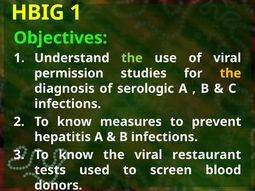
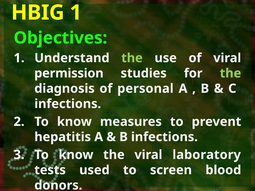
the colour: yellow -> light green (230, 73)
serologic: serologic -> personal (145, 89)
restaurant: restaurant -> laboratory (207, 155)
